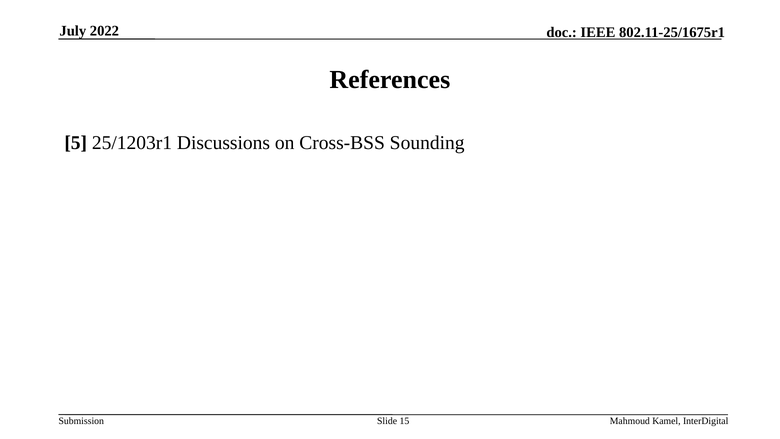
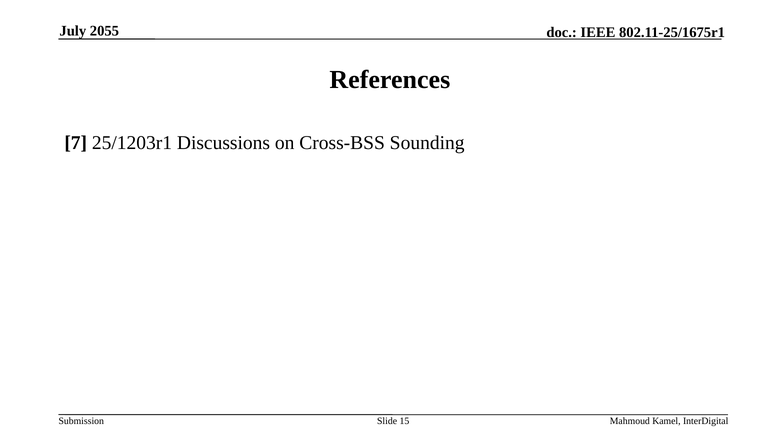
2022: 2022 -> 2055 (104, 31)
5: 5 -> 7 (76, 143)
